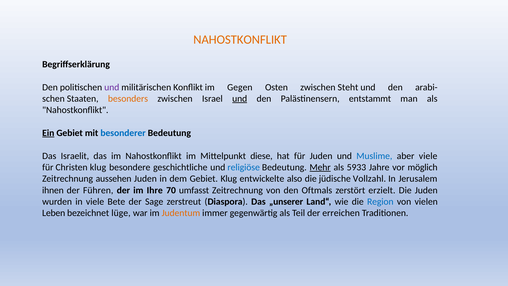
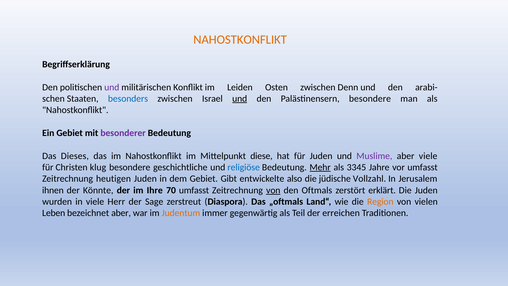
Gegen: Gegen -> Leiden (240, 87)
Steht: Steht -> Denn (348, 87)
besonders colour: orange -> blue (128, 99)
Palästinensern entstammt: entstammt -> besondere (370, 99)
Ein underline: present -> none (48, 133)
besonderer colour: blue -> purple (123, 133)
Israelit: Israelit -> Dieses (75, 156)
Muslime colour: blue -> purple (374, 156)
5933: 5933 -> 3345 (356, 167)
vor möglich: möglich -> umfasst (423, 167)
aussehen: aussehen -> heutigen (113, 179)
Gebiet Klug: Klug -> Gibt (229, 179)
Führen: Führen -> Könnte (98, 190)
von underline: none -> present (273, 190)
erzielt: erzielt -> erklärt (382, 190)
Bete: Bete -> Herr (116, 201)
„unserer: „unserer -> „oftmals (286, 201)
Region colour: blue -> orange (380, 201)
bezeichnet lüge: lüge -> aber (121, 213)
